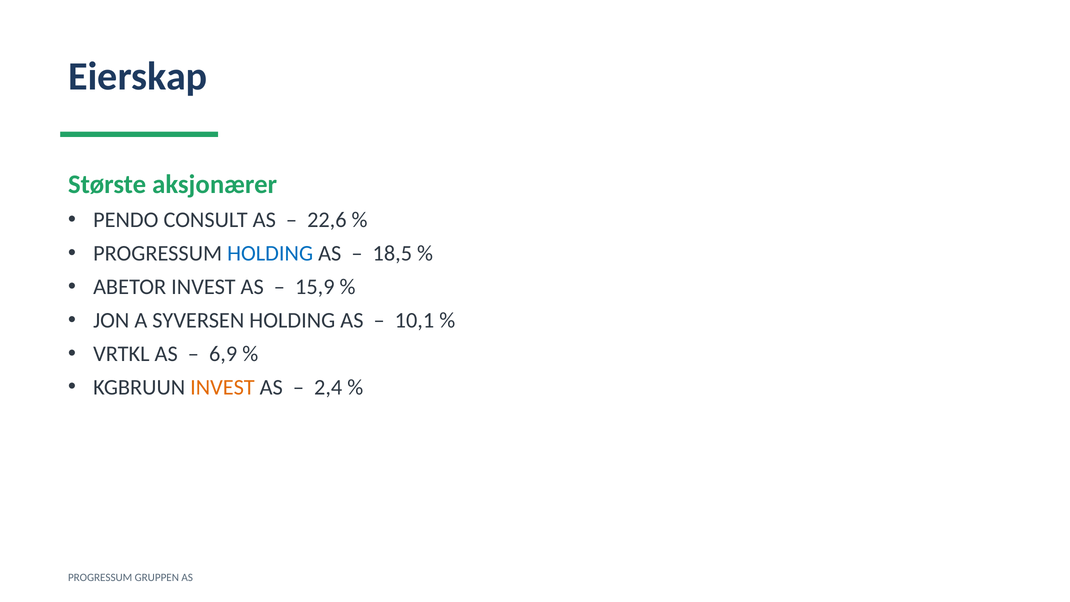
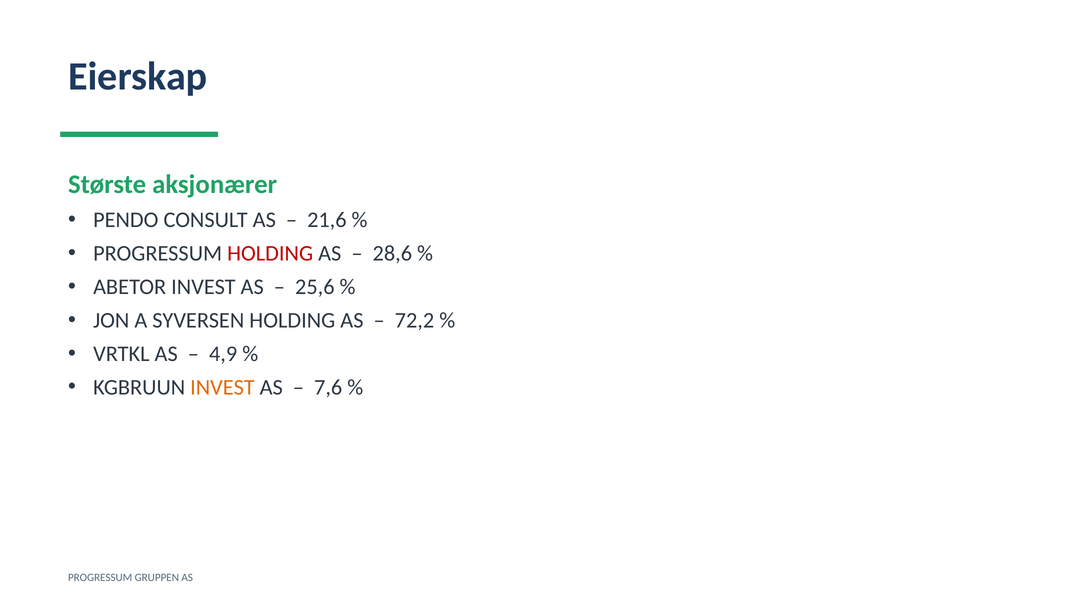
22,6: 22,6 -> 21,6 (327, 220)
HOLDING colour: blue -> red (270, 253)
18,5: 18,5 -> 28,6 (392, 253)
15,9: 15,9 -> 25,6 (315, 287)
10,1: 10,1 -> 72,2 (414, 320)
6,9: 6,9 -> 4,9 (223, 354)
2,4: 2,4 -> 7,6 (328, 387)
